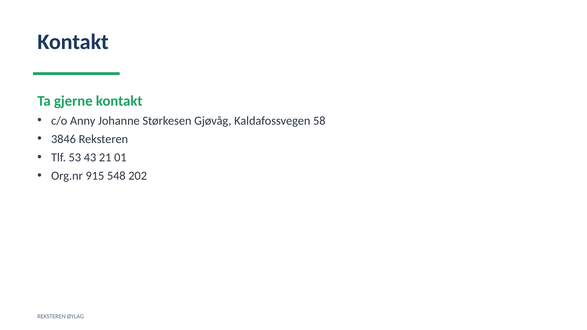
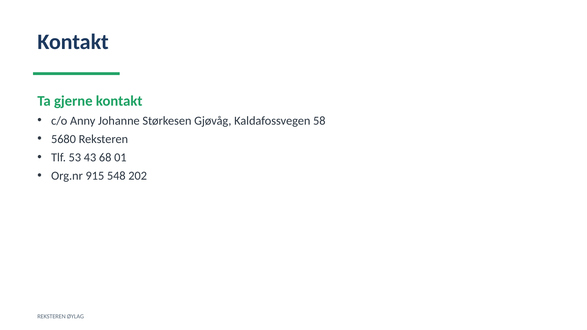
3846: 3846 -> 5680 (63, 139)
21: 21 -> 68 (105, 157)
